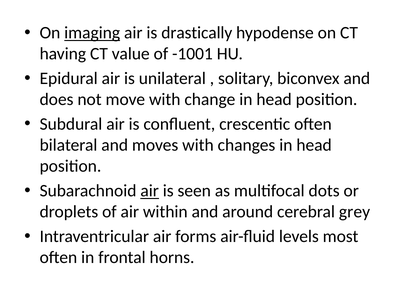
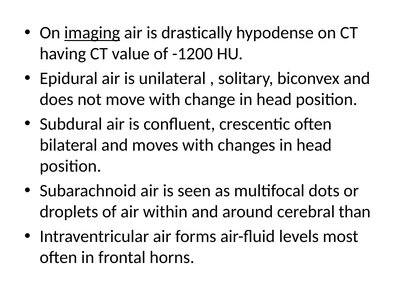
-1001: -1001 -> -1200 (192, 54)
air underline: present -> none (150, 191)
grey: grey -> than (355, 212)
